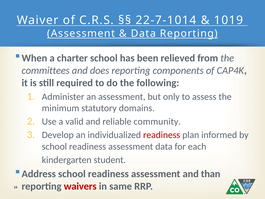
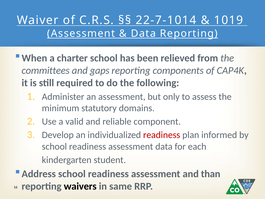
does: does -> gaps (100, 70)
community: community -> component (157, 121)
waivers colour: red -> black (80, 186)
